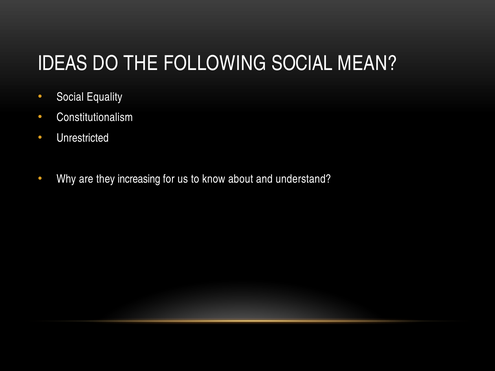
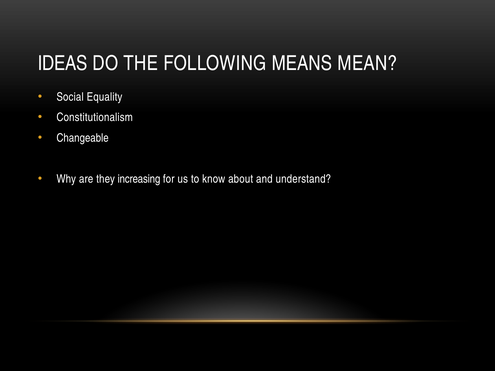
FOLLOWING SOCIAL: SOCIAL -> MEANS (302, 63)
Unrestricted: Unrestricted -> Changeable (83, 138)
